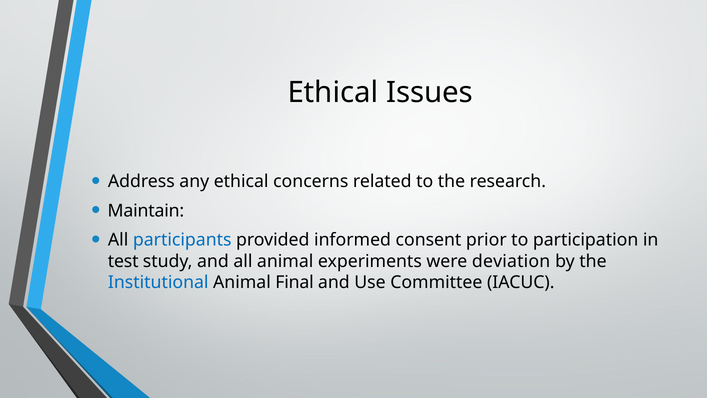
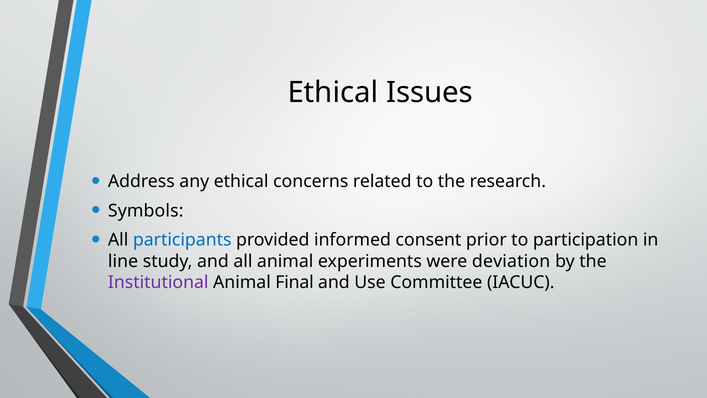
Maintain: Maintain -> Symbols (146, 211)
test: test -> line (123, 261)
Institutional colour: blue -> purple (158, 282)
